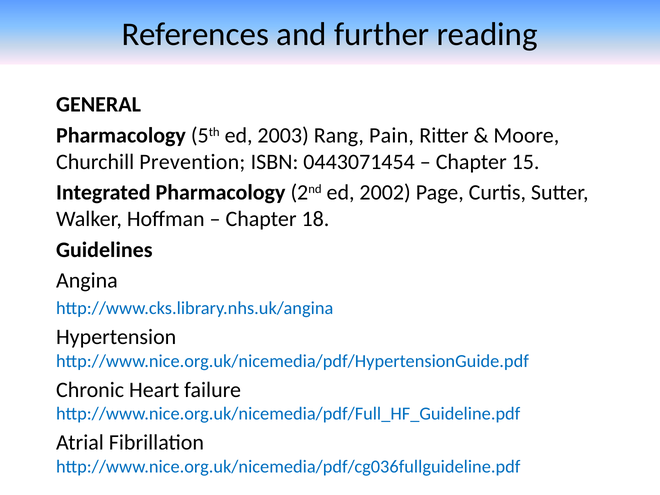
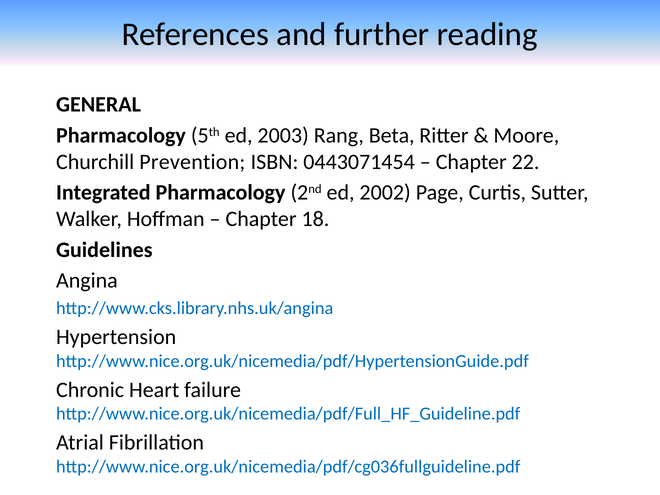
Pain: Pain -> Beta (392, 135)
15: 15 -> 22 (526, 162)
